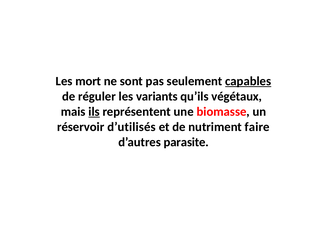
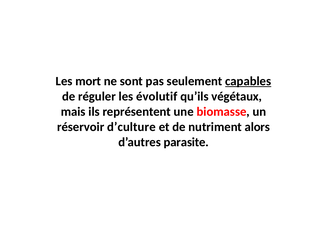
variants: variants -> évolutif (157, 97)
ils underline: present -> none (94, 112)
d’utilisés: d’utilisés -> d’culture (131, 127)
faire: faire -> alors (257, 127)
